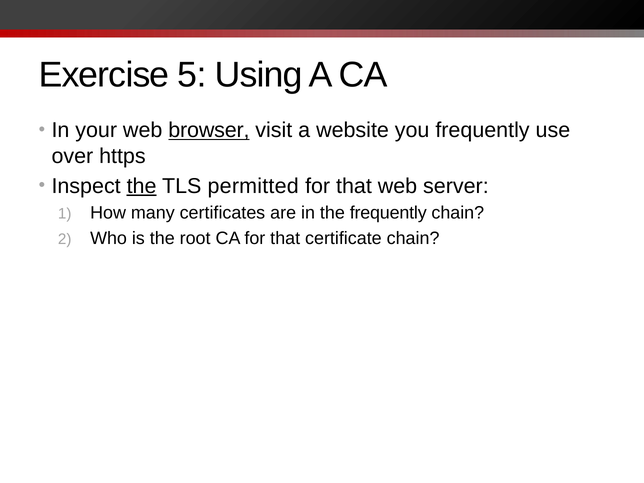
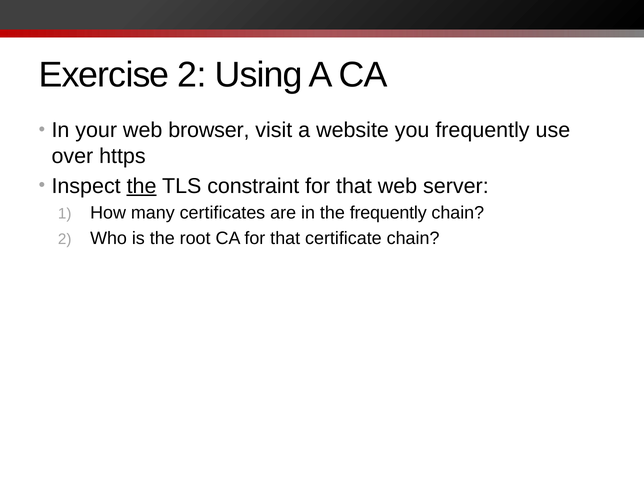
Exercise 5: 5 -> 2 (192, 75)
browser underline: present -> none (209, 130)
permitted: permitted -> constraint (253, 186)
